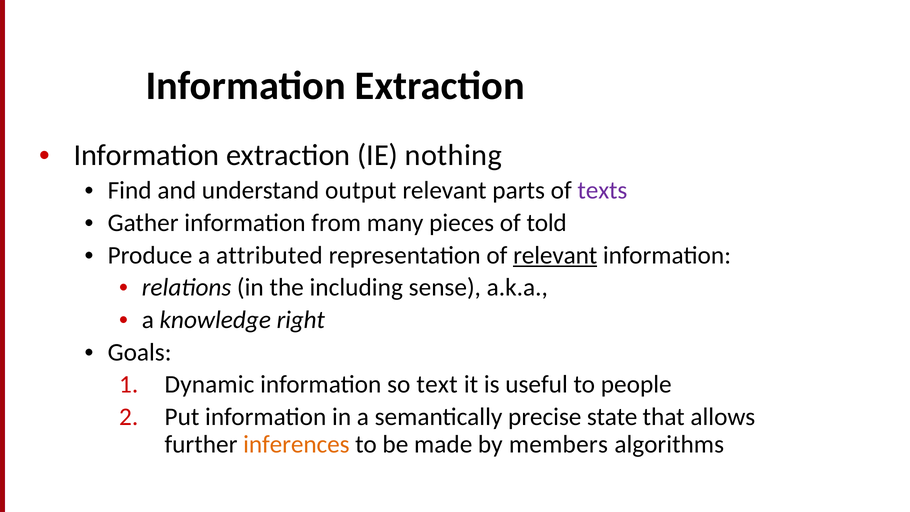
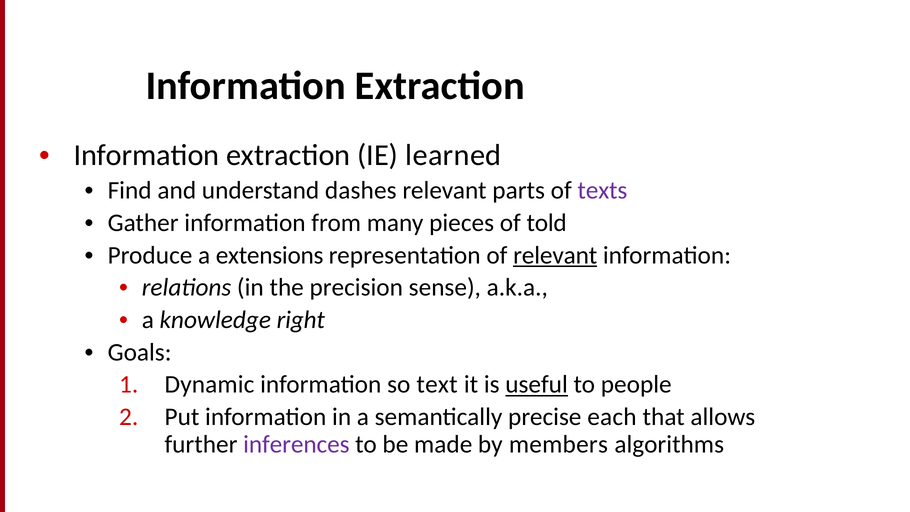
nothing: nothing -> learned (453, 155)
output: output -> dashes (361, 190)
attributed: attributed -> extensions (270, 255)
including: including -> precision (356, 288)
useful underline: none -> present (537, 385)
state: state -> each (612, 417)
inferences colour: orange -> purple (296, 444)
